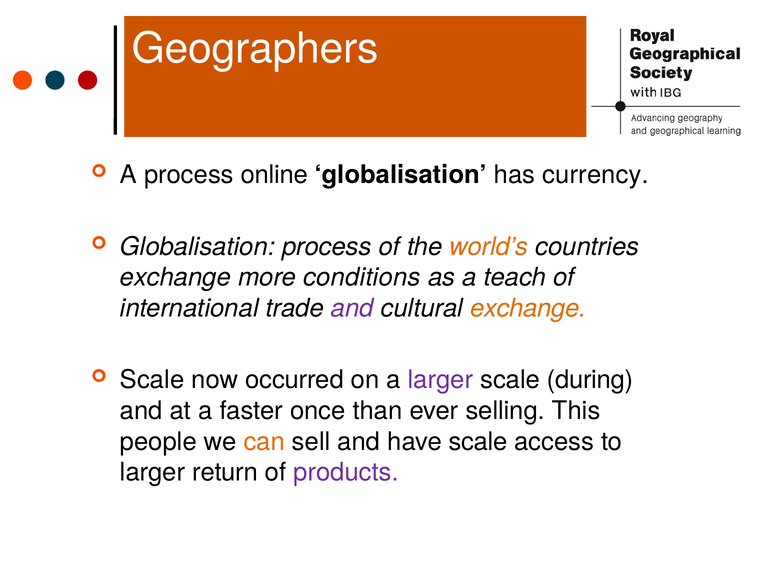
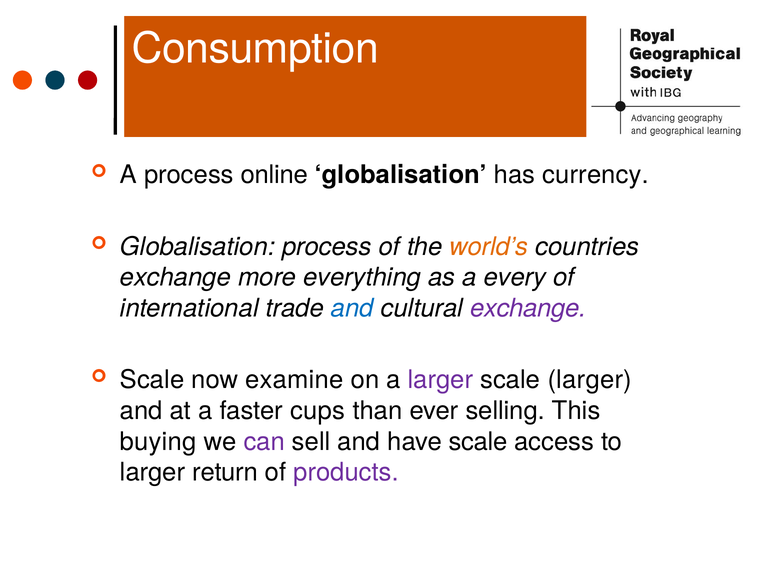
Geographers: Geographers -> Consumption (255, 48)
conditions: conditions -> everything (362, 277)
teach: teach -> every (515, 277)
and colour: purple -> blue (352, 308)
exchange colour: orange -> purple (528, 308)
occurred: occurred -> examine (294, 380)
scale during: during -> larger (590, 380)
once: once -> cups (318, 411)
people: people -> buying (158, 441)
can colour: orange -> purple (264, 441)
